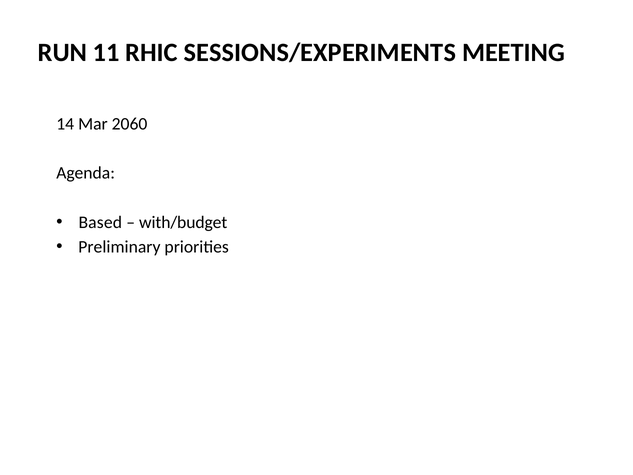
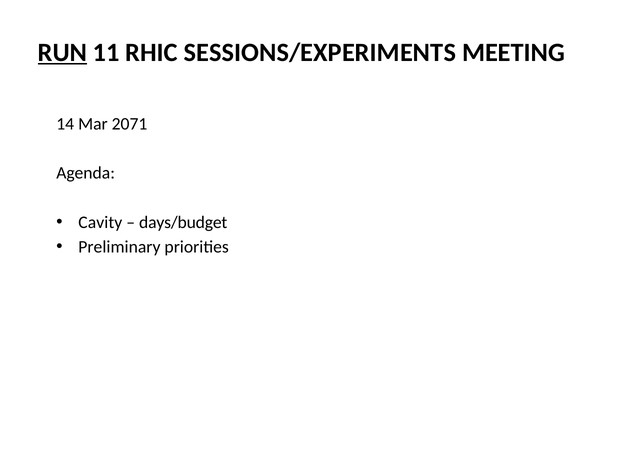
RUN underline: none -> present (62, 52)
2060: 2060 -> 2071 (130, 124)
Based: Based -> Cavity (100, 222)
with/budget: with/budget -> days/budget (183, 222)
